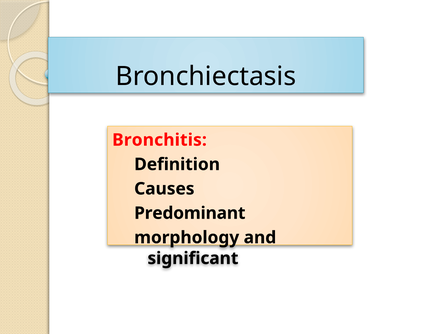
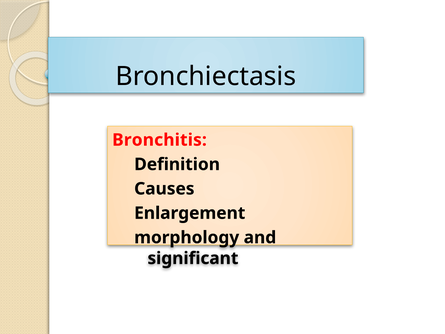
Predominant: Predominant -> Enlargement (190, 213)
